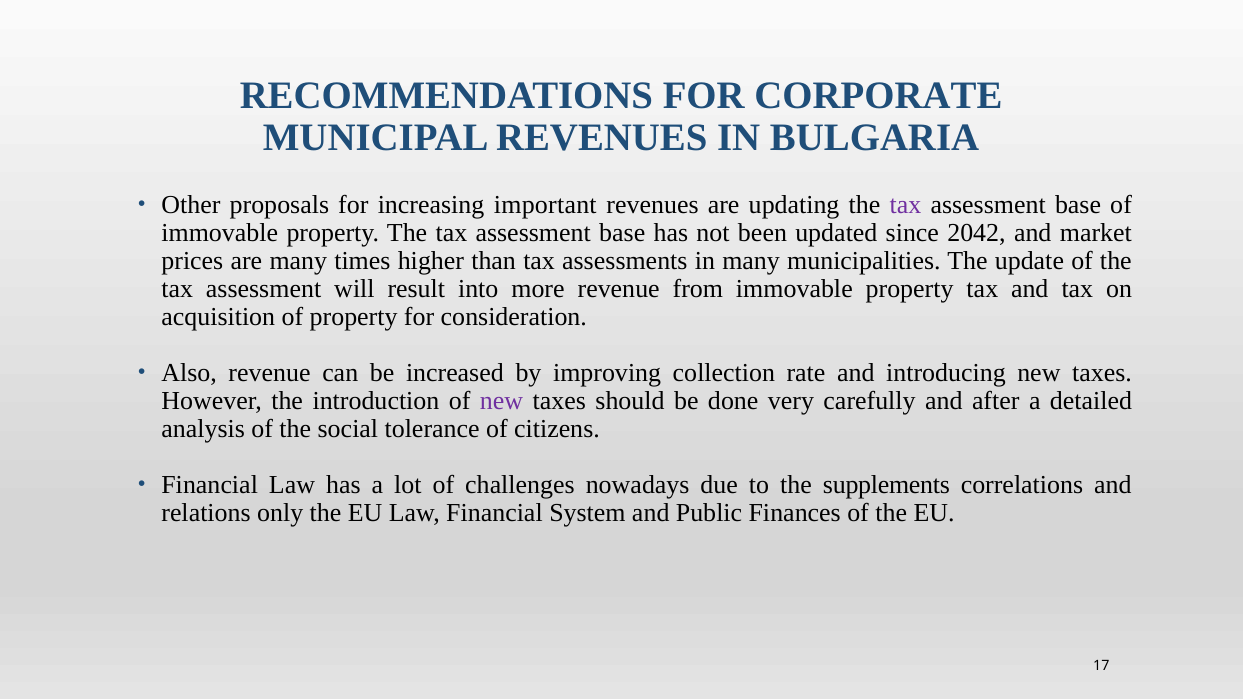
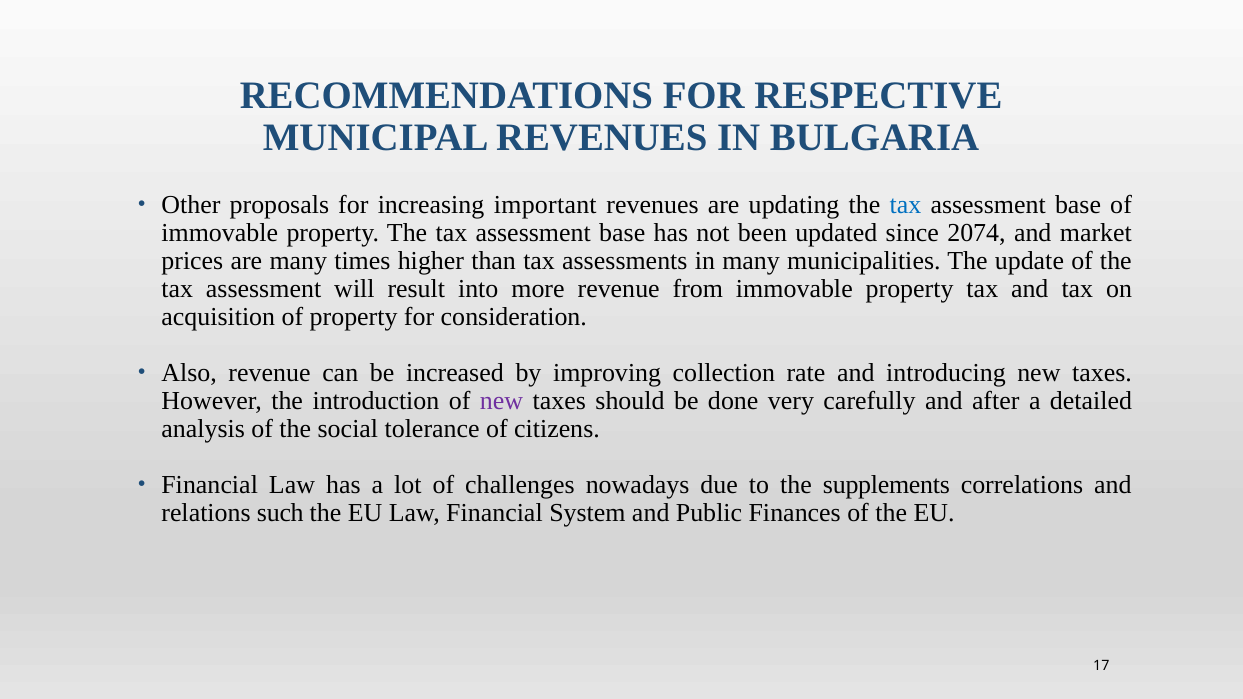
CORPORATE: CORPORATE -> RESPECTIVE (878, 95)
tax colour: purple -> blue (905, 205)
2042: 2042 -> 2074 (976, 233)
only: only -> such (280, 513)
